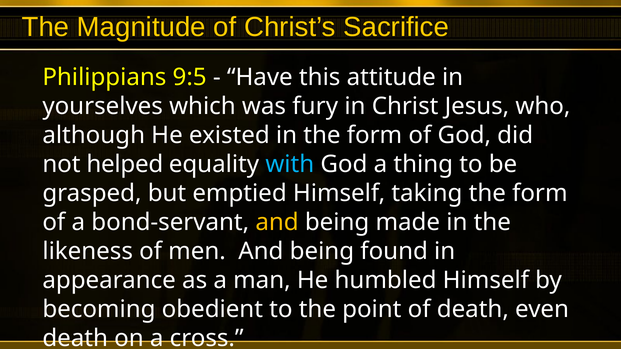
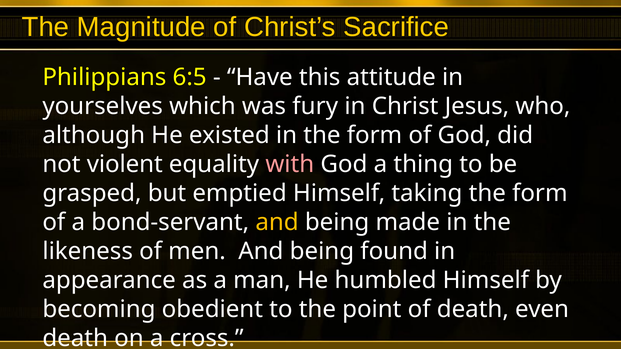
9:5: 9:5 -> 6:5 (190, 78)
helped: helped -> violent (125, 164)
with colour: light blue -> pink (290, 164)
